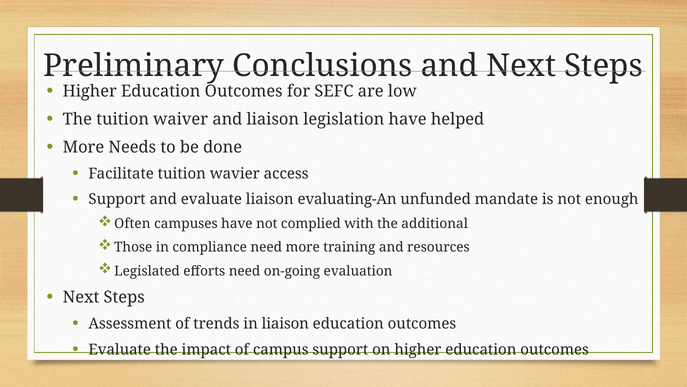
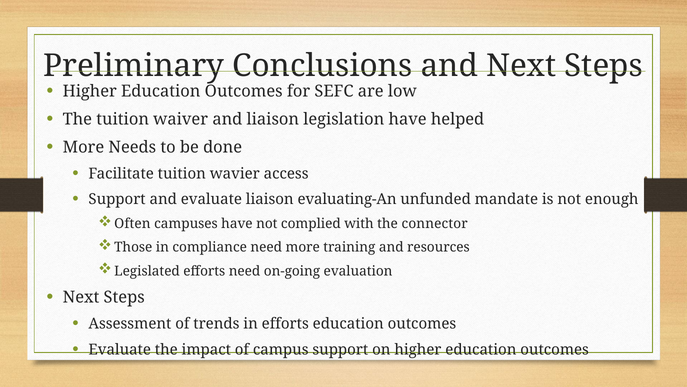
additional: additional -> connector (435, 224)
in liaison: liaison -> efforts (285, 323)
